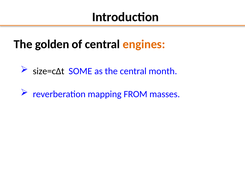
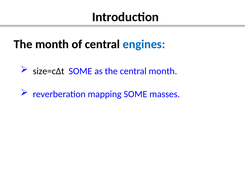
The golden: golden -> month (52, 44)
engines colour: orange -> blue (144, 44)
FROM: FROM -> SOME (135, 94)
